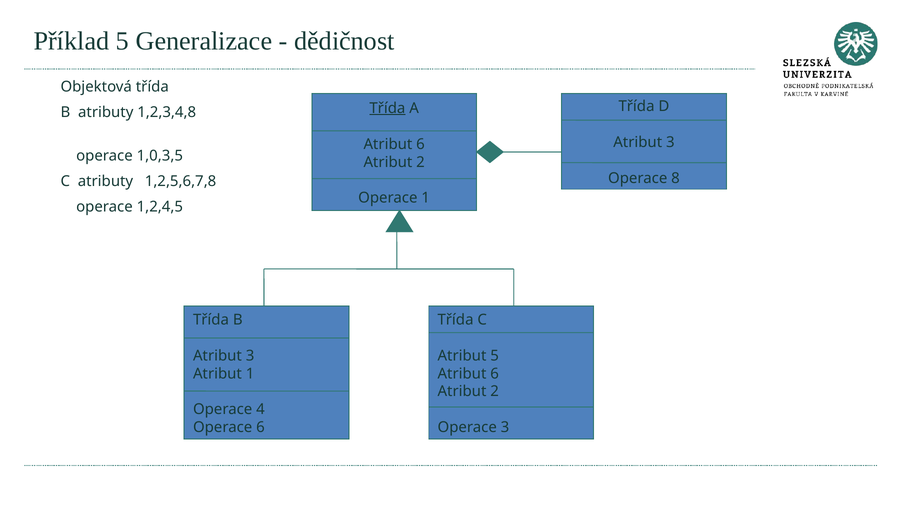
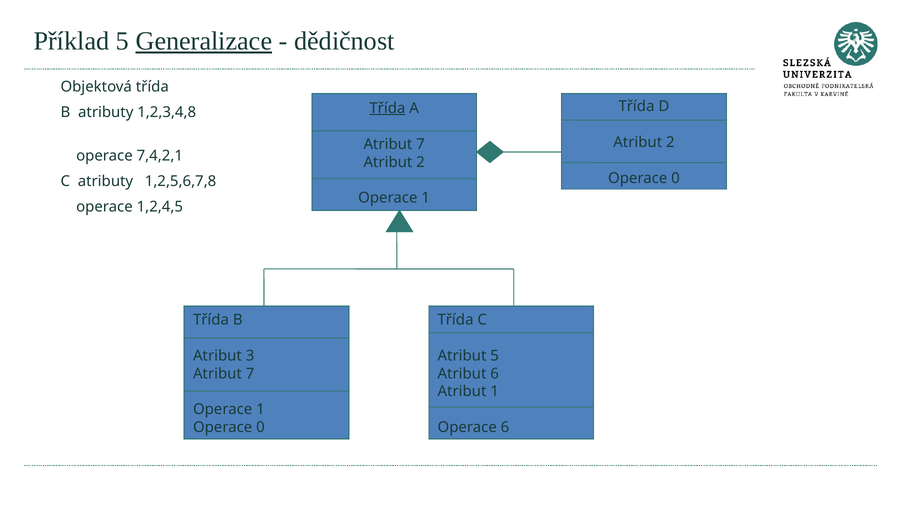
Generalizace underline: none -> present (204, 41)
3: 3 -> 2 (670, 143)
6: 6 -> 7 (421, 144)
1,0,3,5: 1,0,3,5 -> 7,4,2,1 (160, 156)
8: 8 -> 0 (675, 179)
1: 1 -> 7 (250, 374)
2: 2 -> 1 (495, 392)
4: 4 -> 1 (260, 410)
6: 6 -> 0 (260, 428)
Operace 3: 3 -> 6 (505, 428)
